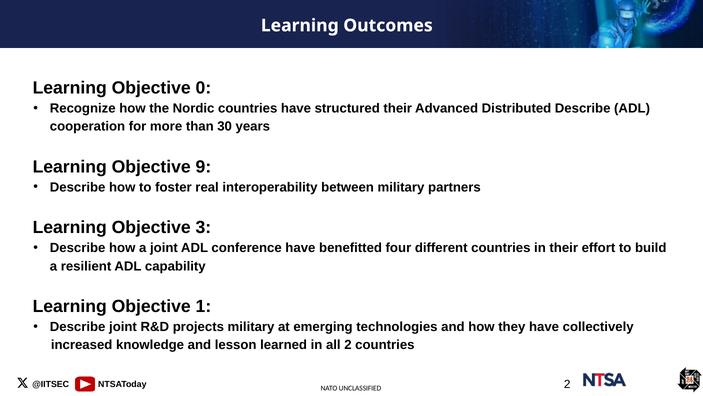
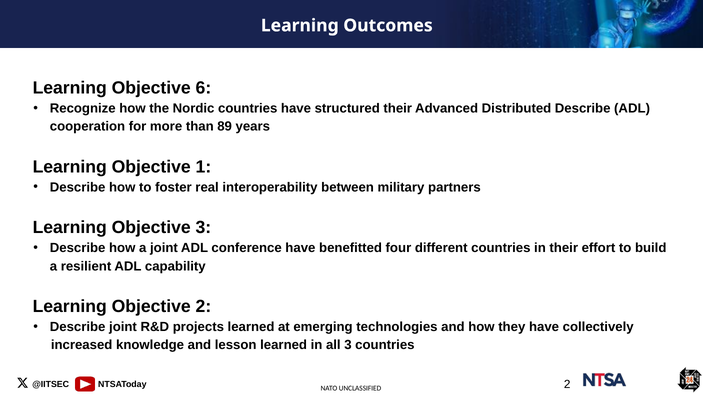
0: 0 -> 6 (203, 88)
30: 30 -> 89 (225, 126)
9: 9 -> 1 (203, 166)
Objective 1: 1 -> 2 (203, 306)
projects military: military -> learned (251, 326)
all 2: 2 -> 3 (348, 345)
